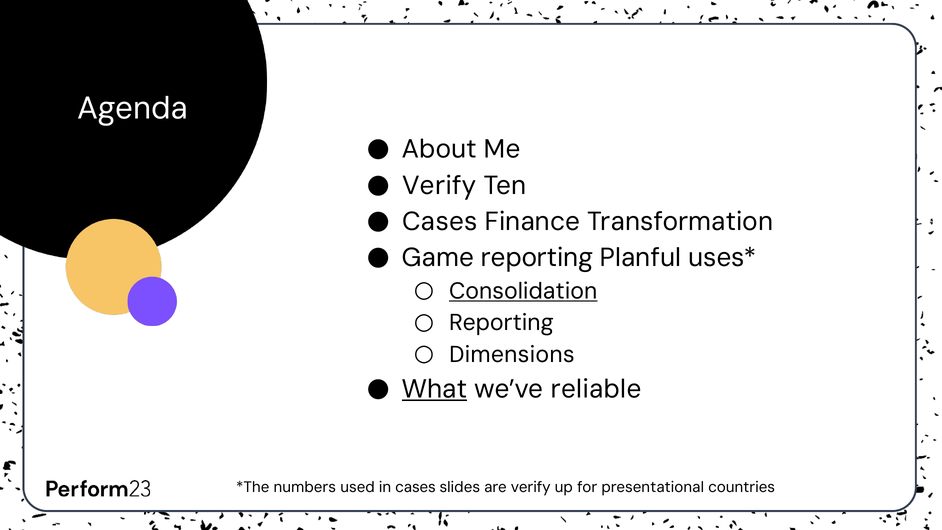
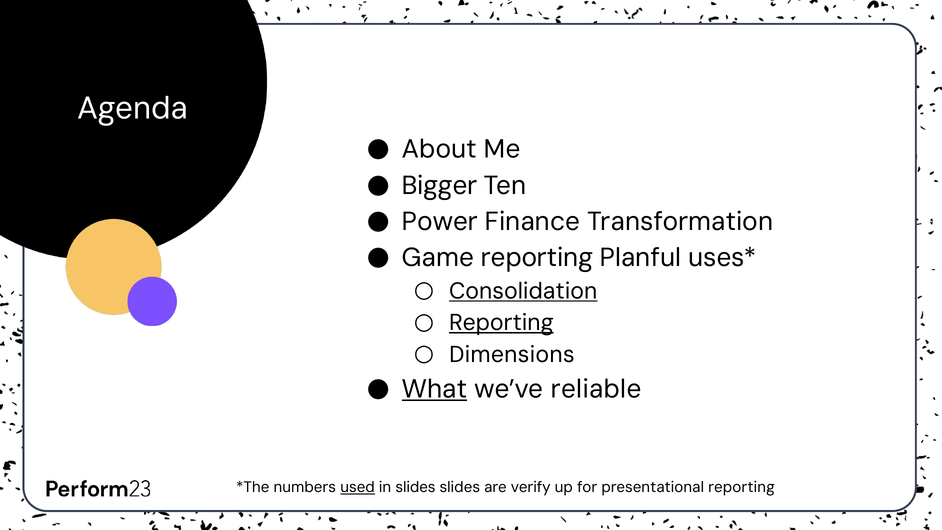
Verify: Verify -> Bigger (440, 185)
Cases: Cases -> Power (440, 221)
Reporting underline: none -> present (501, 323)
used underline: none -> present (358, 487)
in cases: cases -> slides (415, 487)
presentational countries: countries -> reporting (742, 487)
